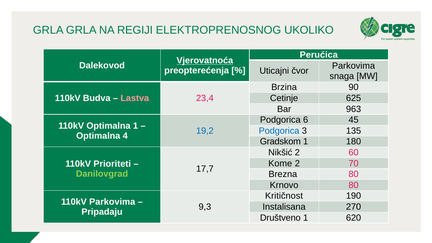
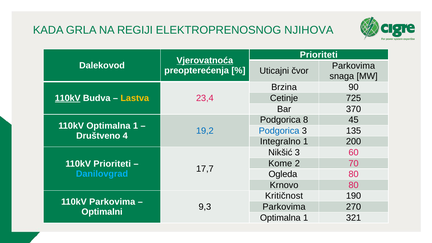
GRLA: GRLA -> KADA (48, 30)
UKOLIKO: UKOLIKO -> NJIHOVA (309, 30)
Perućica: Perućica -> Prioriteti (319, 55)
110kV underline: none -> present (68, 98)
Lastva colour: pink -> yellow (135, 98)
625: 625 -> 725 (354, 98)
963: 963 -> 370 (354, 109)
6: 6 -> 8 (306, 120)
Optimalna: Optimalna -> Društveno (98, 136)
Gradskom: Gradskom -> Integralno (280, 142)
180: 180 -> 200 (354, 142)
Nikšić 2: 2 -> 3 (297, 153)
Danilovgrad colour: light green -> light blue (102, 174)
Brezna: Brezna -> Ogleda (283, 174)
Instalisana: Instalisana -> Parkovima (284, 207)
Pripadaju: Pripadaju -> Optimalni (102, 212)
Društveno: Društveno -> Optimalna (280, 218)
620: 620 -> 321 (354, 218)
